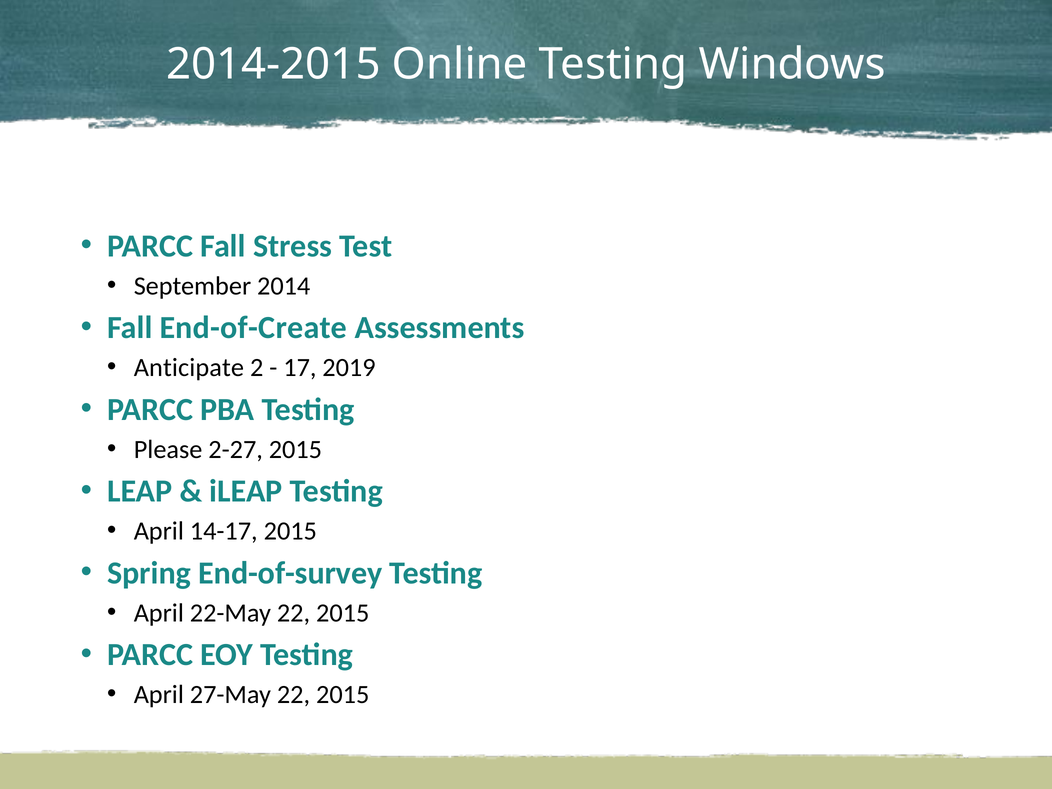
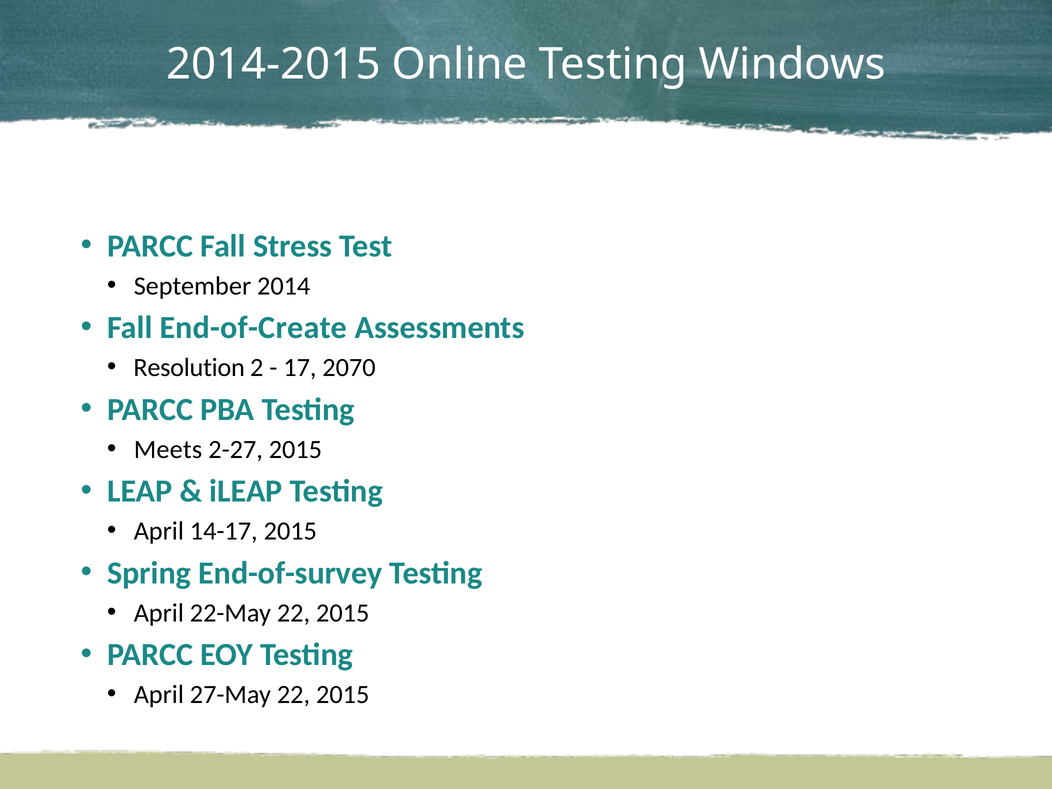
Anticipate: Anticipate -> Resolution (189, 368)
2019: 2019 -> 2070 (349, 368)
Please: Please -> Meets (168, 449)
